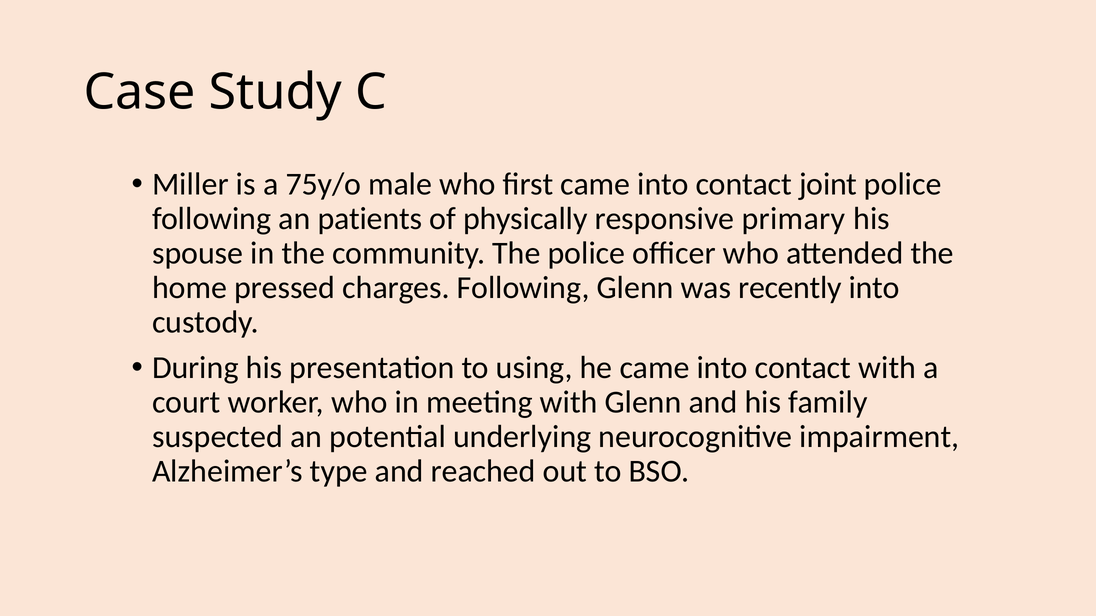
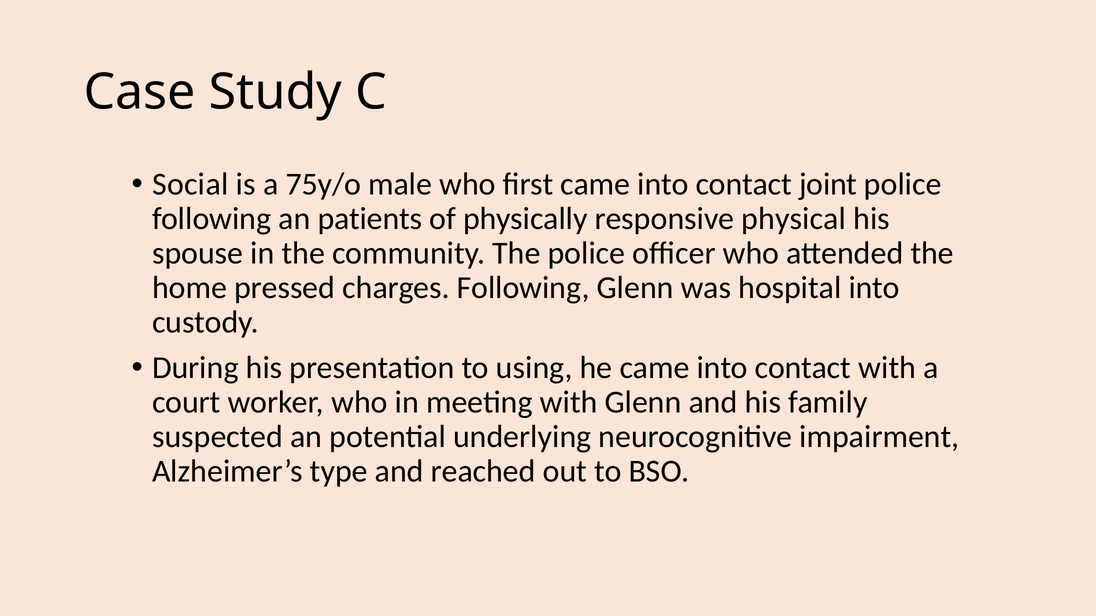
Miller: Miller -> Social (190, 184)
primary: primary -> physical (794, 219)
recently: recently -> hospital (790, 288)
